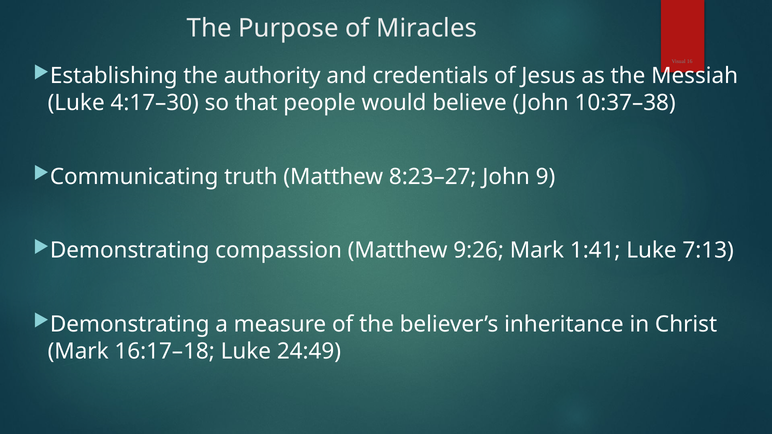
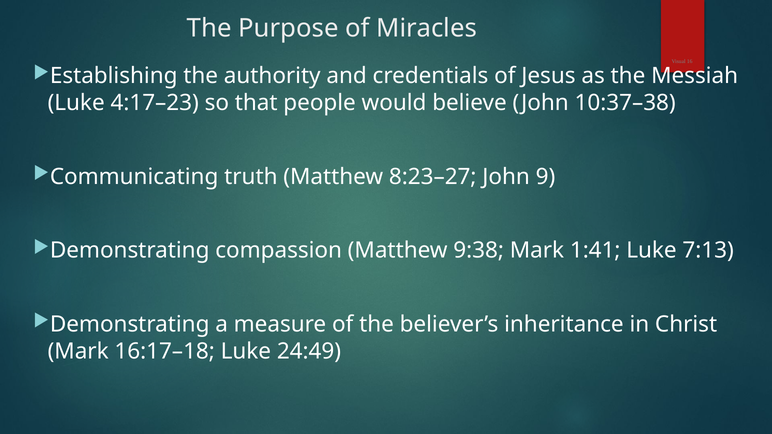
4:17–30: 4:17–30 -> 4:17–23 (155, 103)
9:26: 9:26 -> 9:38 (479, 251)
